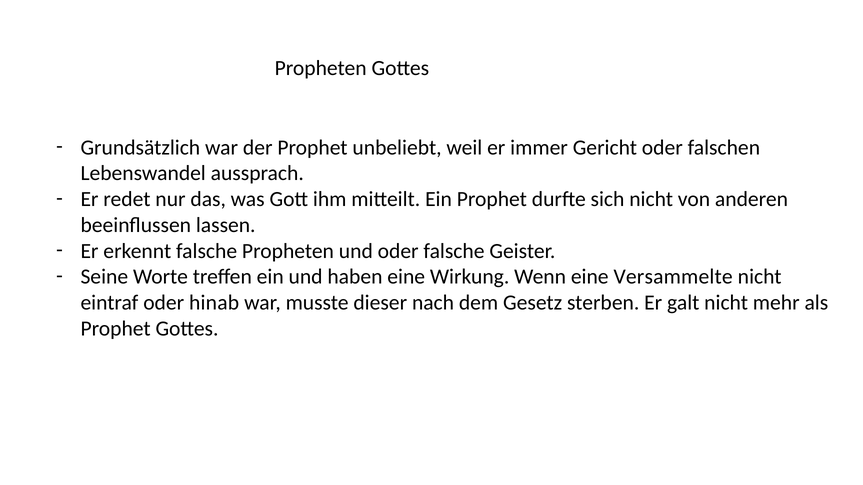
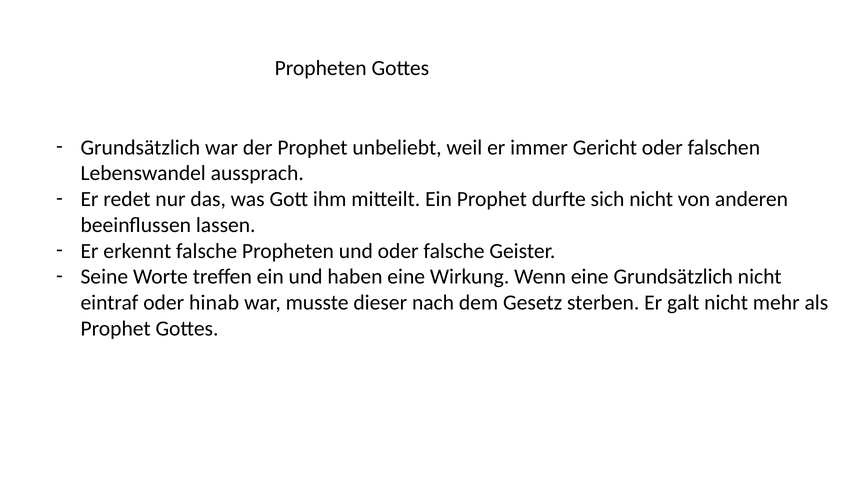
eine Versammelte: Versammelte -> Grundsätzlich (673, 277)
